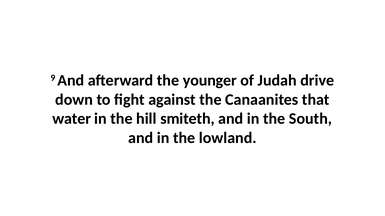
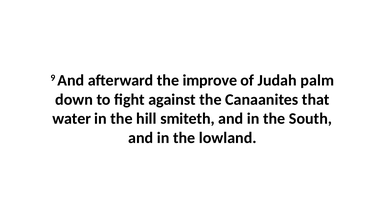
younger: younger -> improve (210, 81)
drive: drive -> palm (317, 81)
